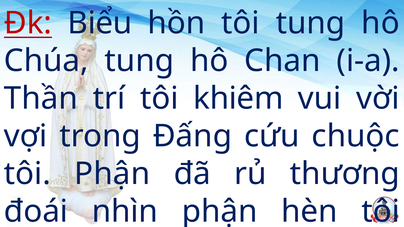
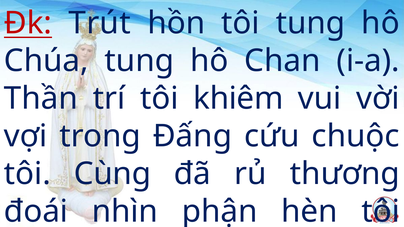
Biểu: Biểu -> Trút (100, 23)
tôi Phận: Phận -> Cùng (112, 174)
